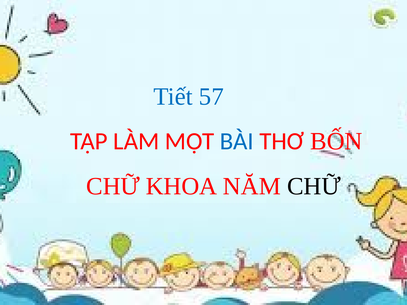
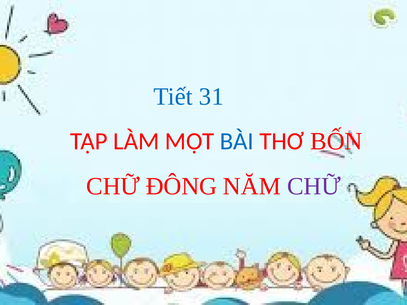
57: 57 -> 31 (211, 97)
KHOA: KHOA -> ĐÔNG (181, 186)
CHỮ colour: black -> purple (314, 186)
